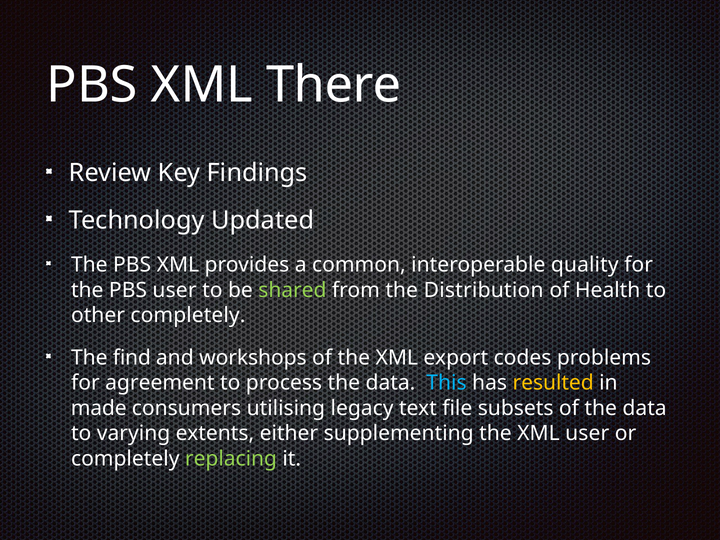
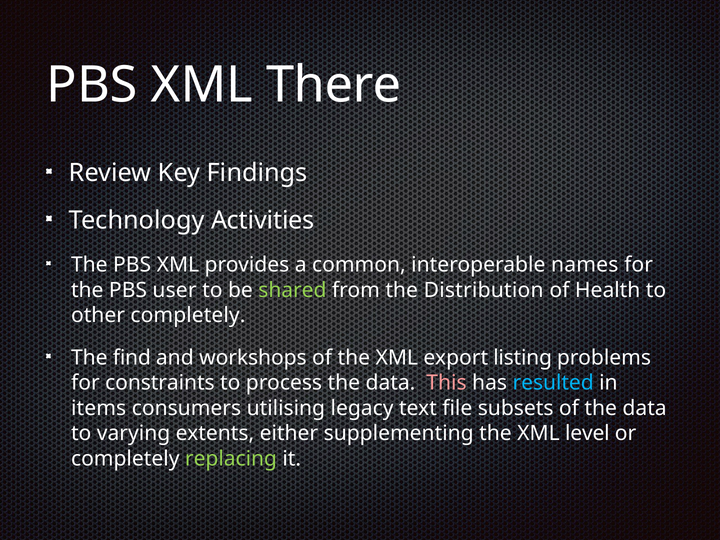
Updated: Updated -> Activities (263, 220)
quality: quality -> names (585, 265)
codes: codes -> listing (523, 358)
agreement: agreement -> constraints (160, 383)
This colour: light blue -> pink (446, 383)
resulted colour: yellow -> light blue (553, 383)
made: made -> items (99, 408)
XML user: user -> level (587, 434)
